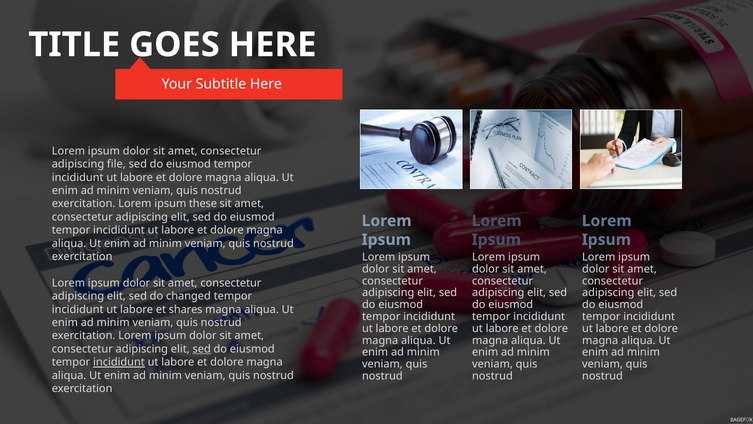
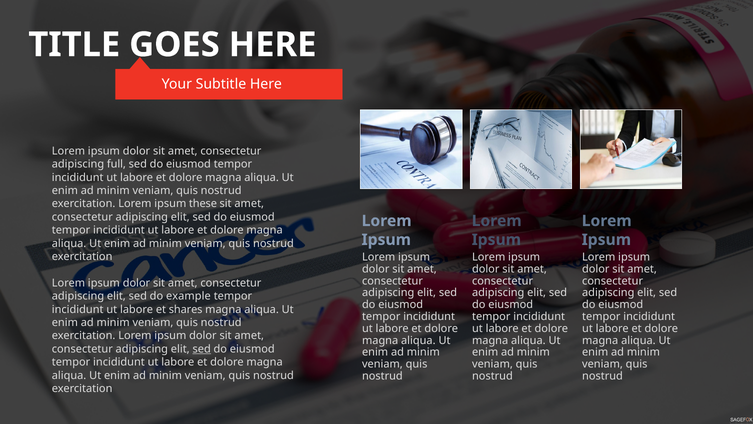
file: file -> full (116, 164)
changed: changed -> example (188, 296)
incididunt underline: present -> none (119, 362)
